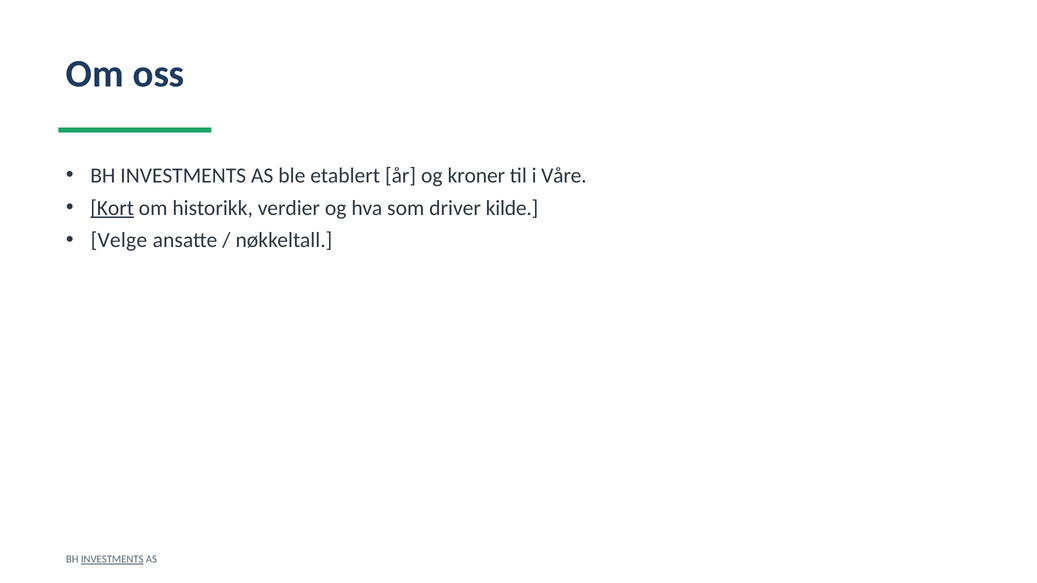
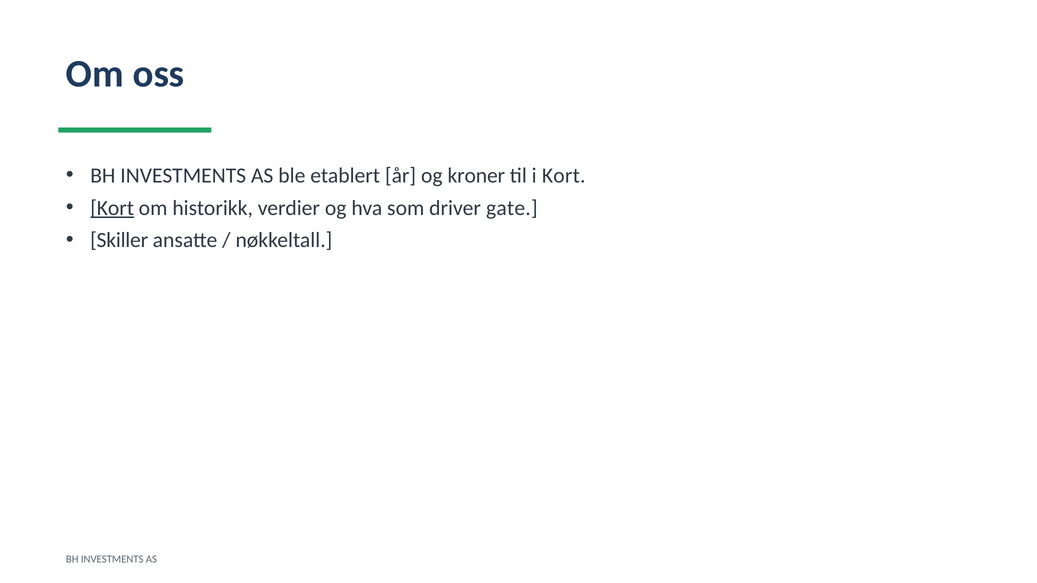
i Våre: Våre -> Kort (564, 176)
kilde: kilde -> gate (512, 208)
Velge: Velge -> Skiller (119, 240)
INVESTMENTS underline: present -> none (112, 560)
